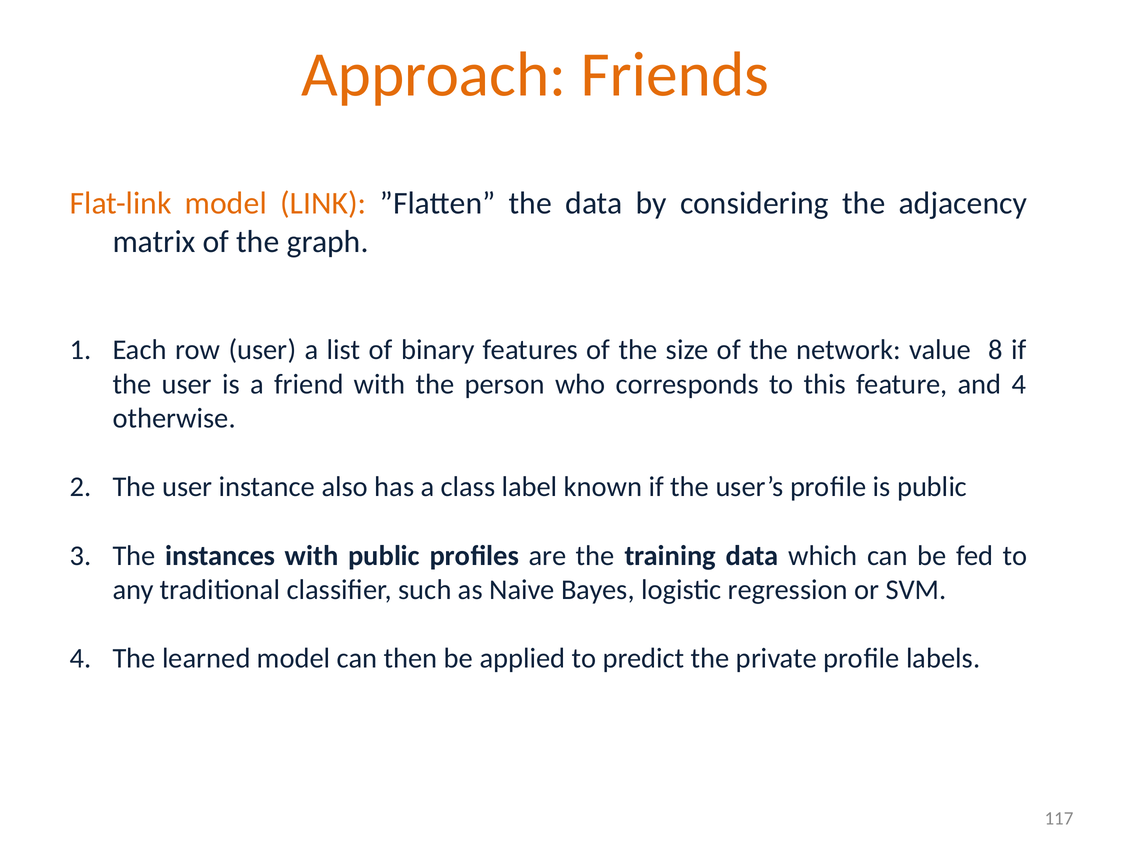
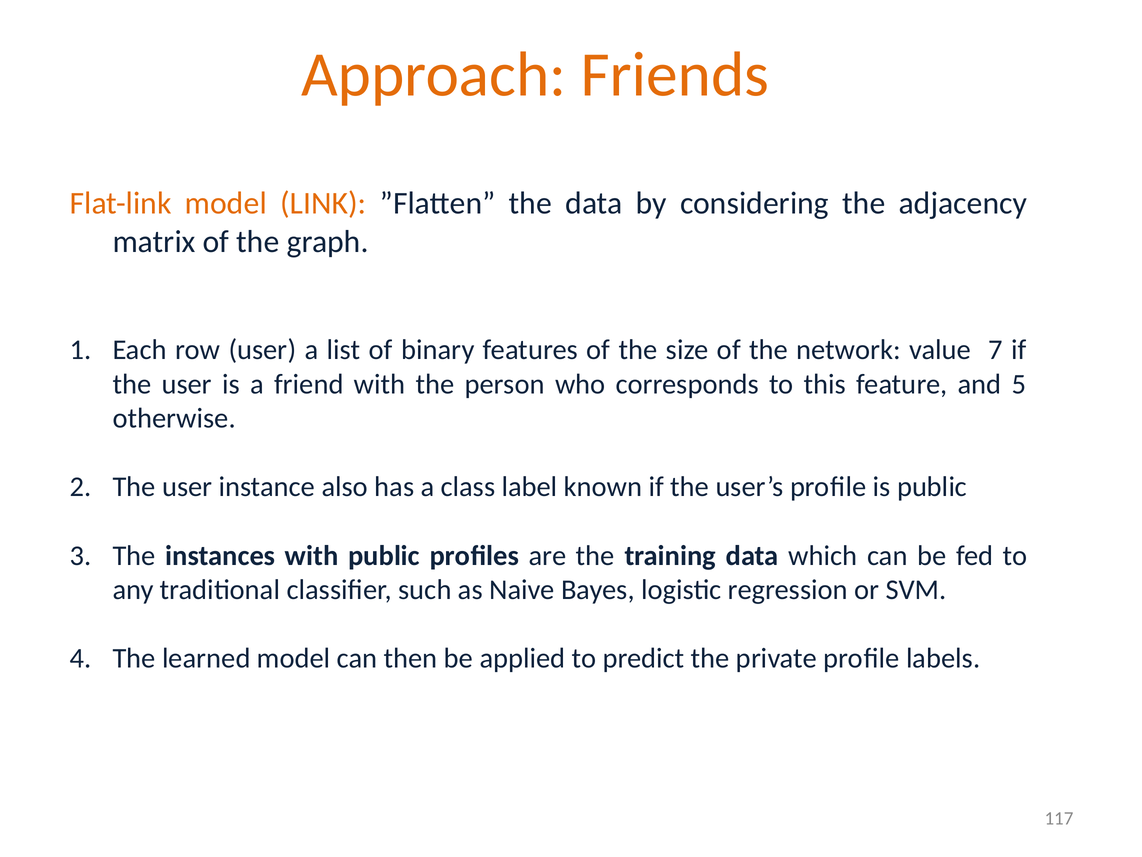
8: 8 -> 7 (995, 350)
and 4: 4 -> 5 (1019, 384)
